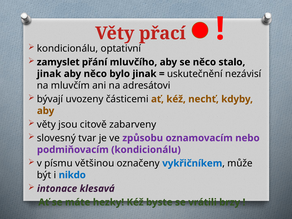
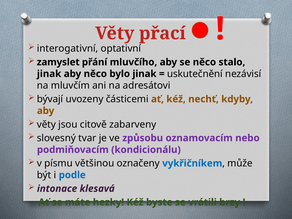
kondicionálu: kondicionálu -> interogativní (68, 48)
nikdo: nikdo -> podle (72, 175)
